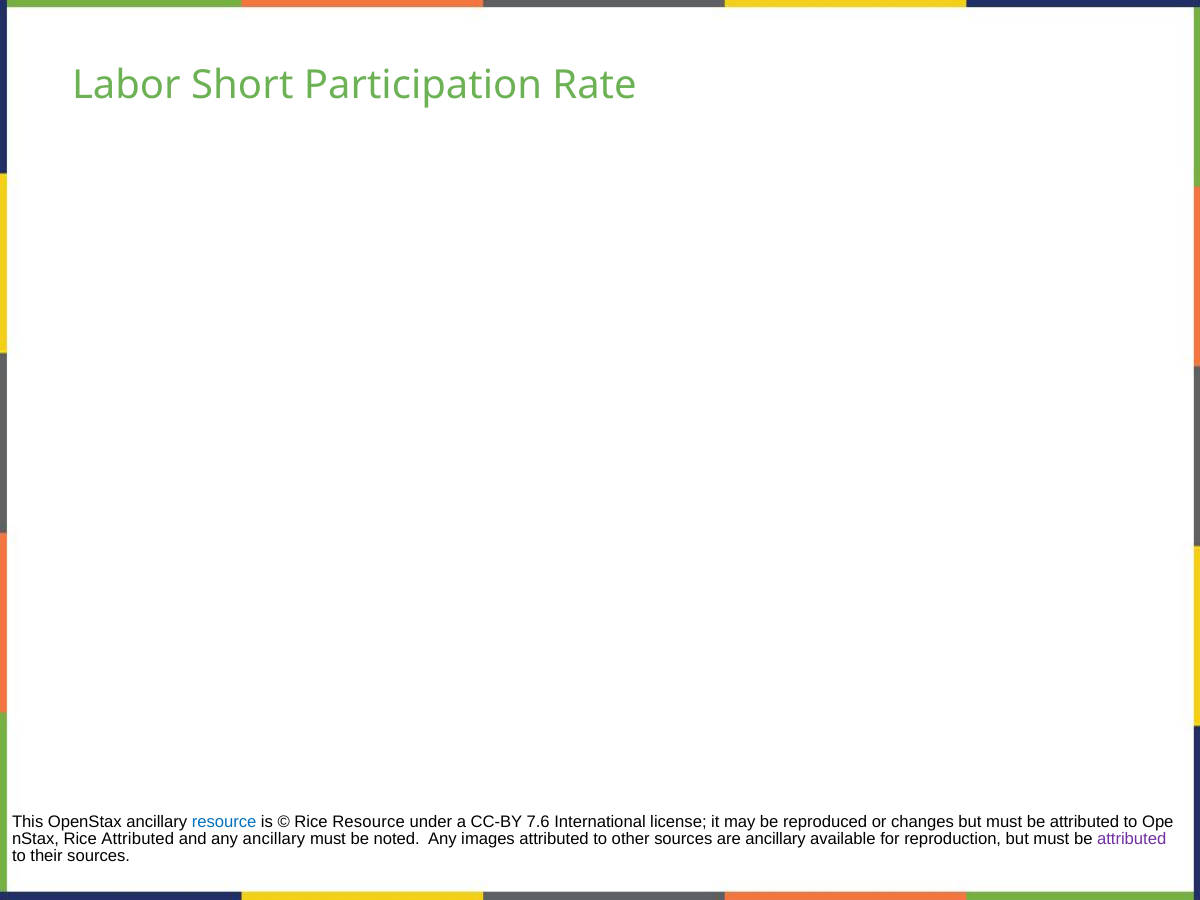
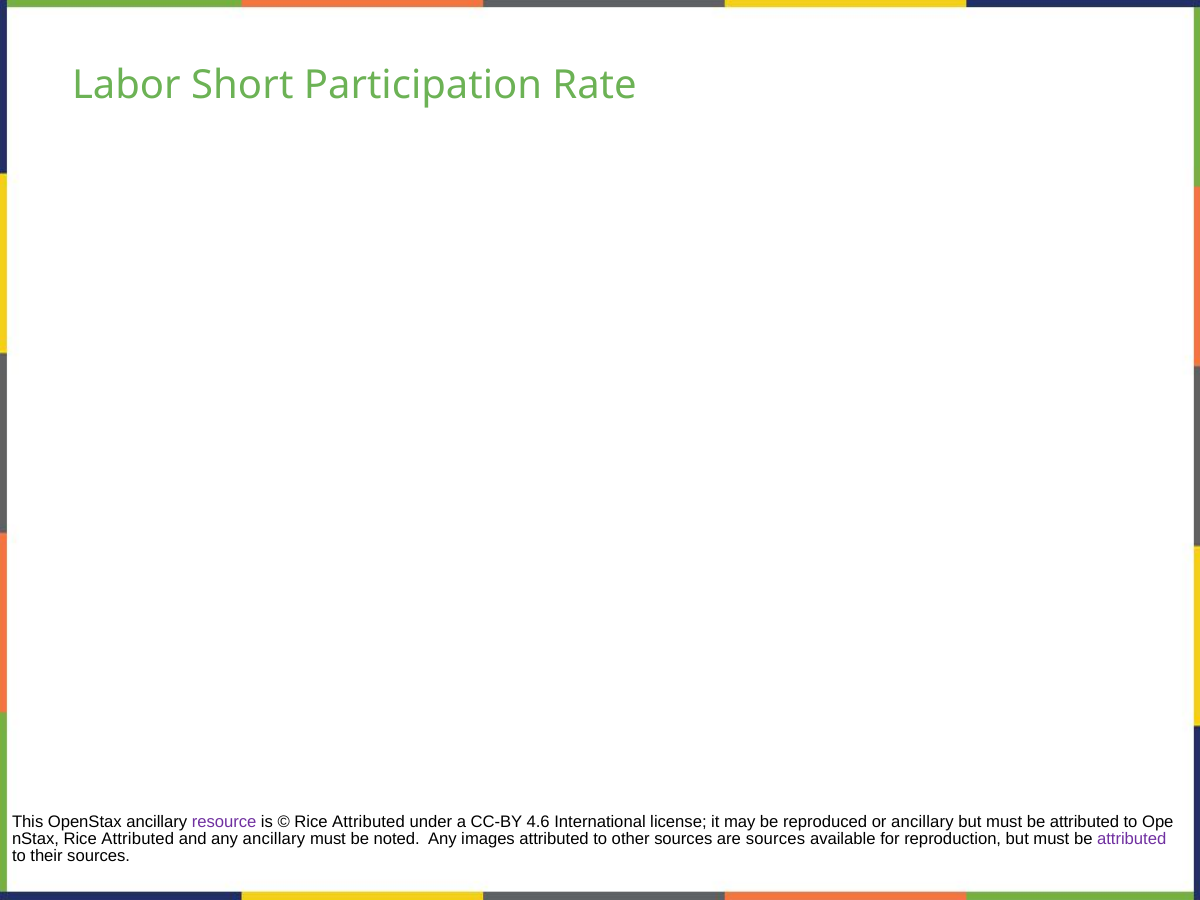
resource colour: blue -> purple (224, 822)
Resource: Resource -> Attributed (369, 822)
7.6: 7.6 -> 4.6 (538, 822)
or changes: changes -> ancillary (922, 822)
are ancillary: ancillary -> sources (775, 839)
